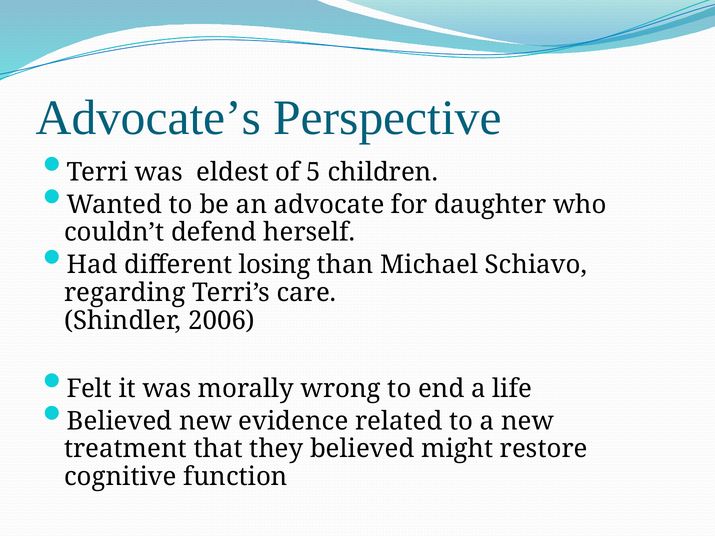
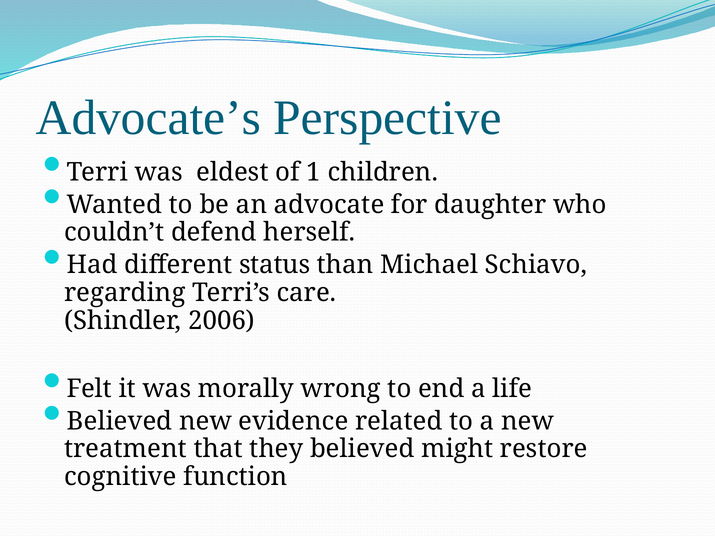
5: 5 -> 1 (314, 172)
losing: losing -> status (275, 265)
